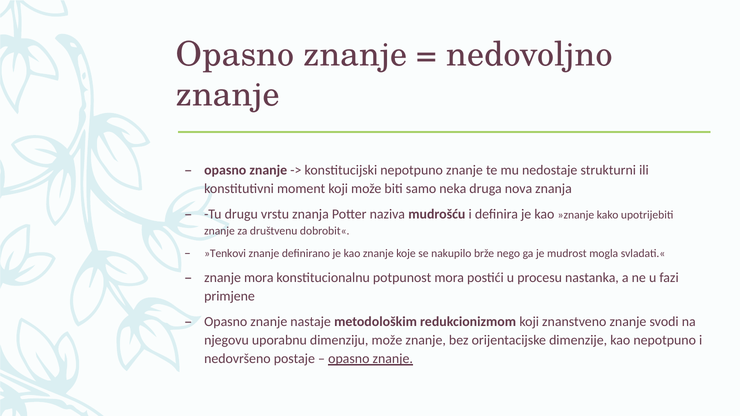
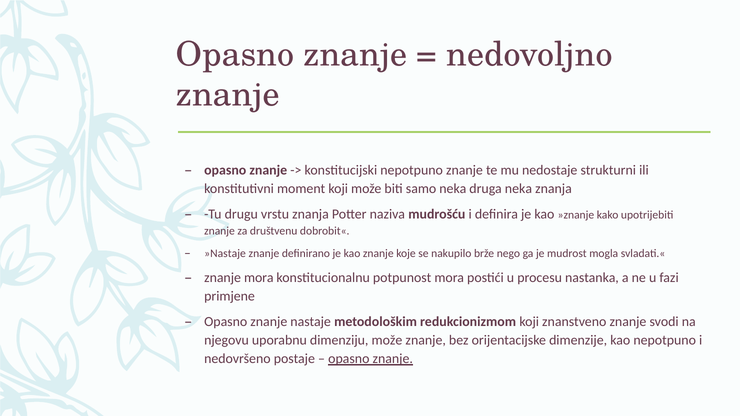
druga nova: nova -> neka (518, 189)
»Tenkovi: »Tenkovi -> »Nastaje (225, 254)
